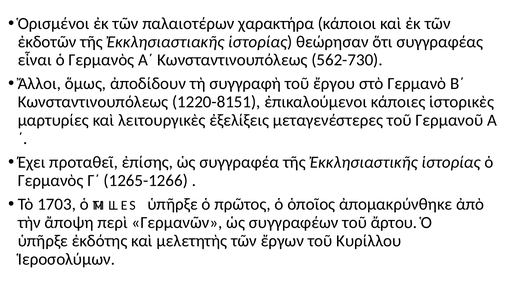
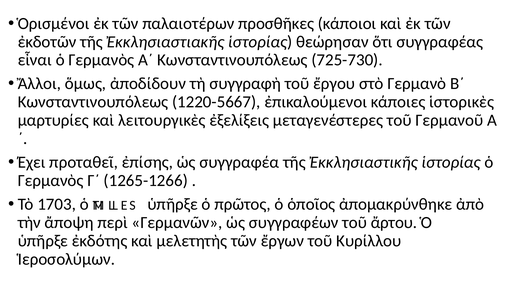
χαρακτήρα: χαρακτήρα -> προσθῆκες (276, 23)
562-730: 562-730 -> 725-730 (347, 60)
1220-8151: 1220-8151 -> 1220-5667 (216, 102)
